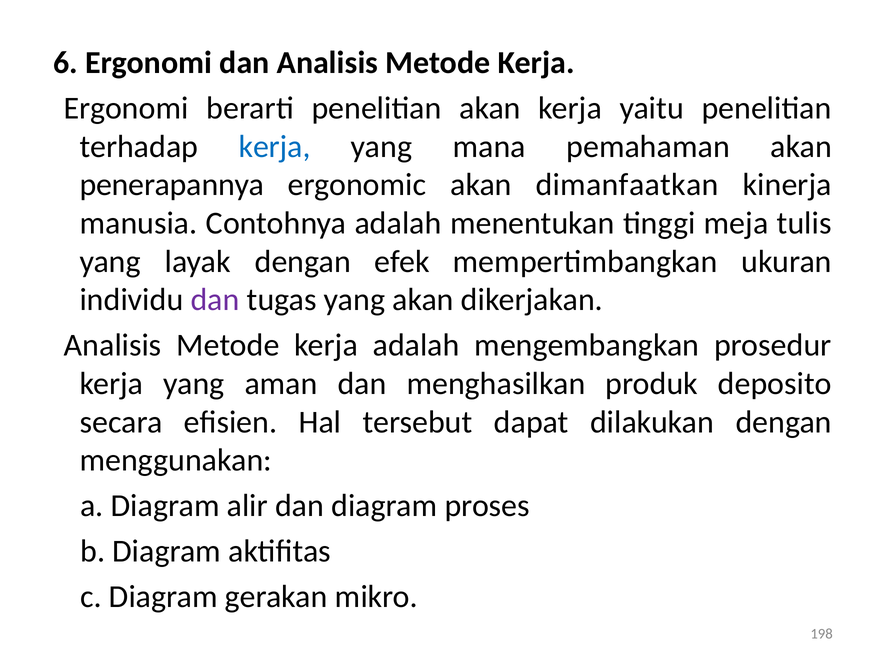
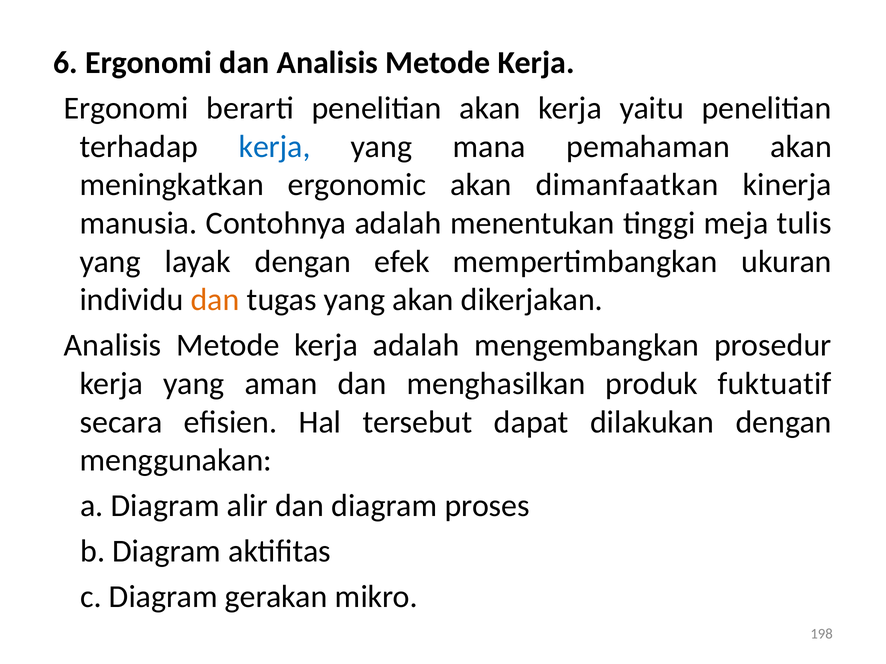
penerapannya: penerapannya -> meningkatkan (172, 185)
dan colour: purple -> orange (215, 300)
deposito: deposito -> fuktuatif (775, 384)
